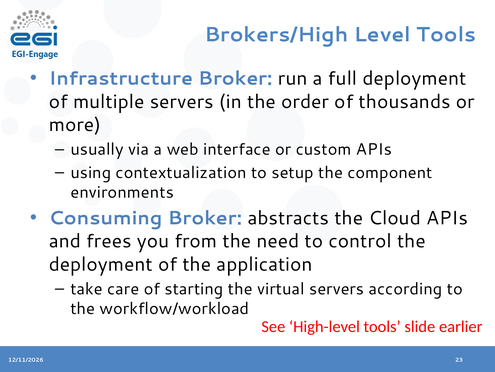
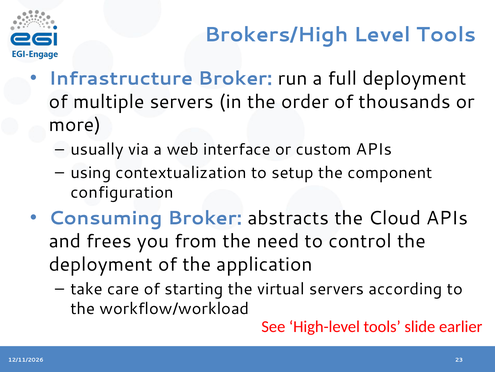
environments: environments -> configuration (122, 192)
